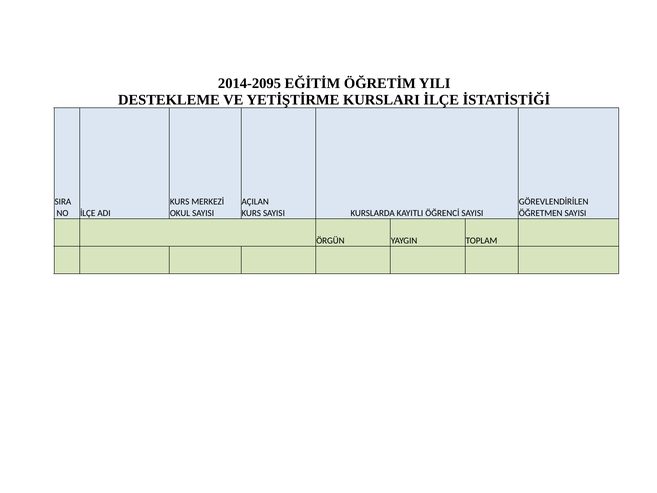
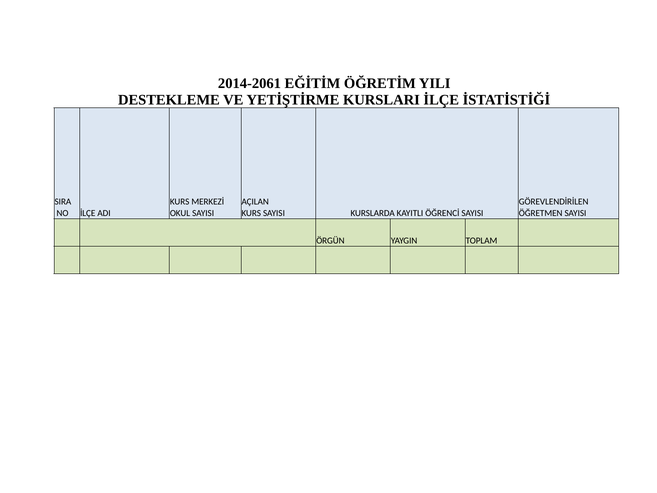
2014-2095: 2014-2095 -> 2014-2061 (249, 83)
